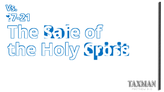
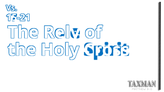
27-21: 27-21 -> 15-21 (18, 18)
Safe: Safe -> Rely (62, 33)
